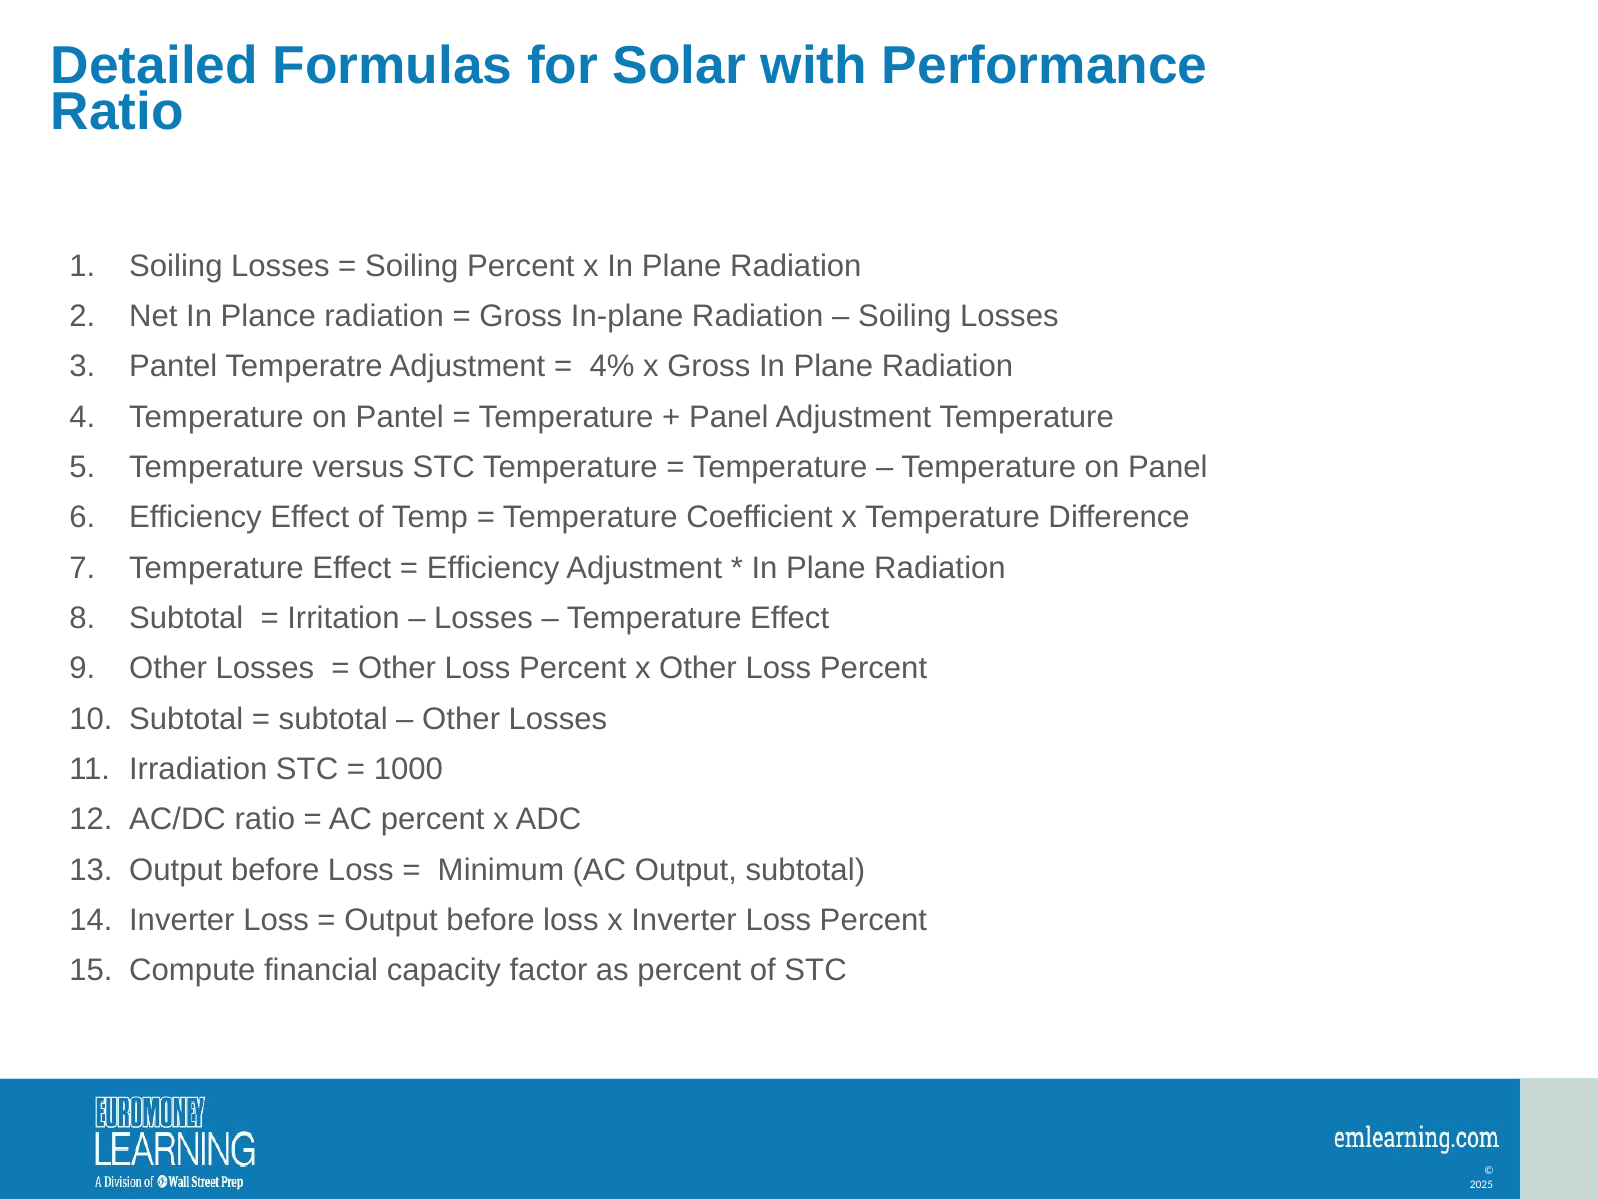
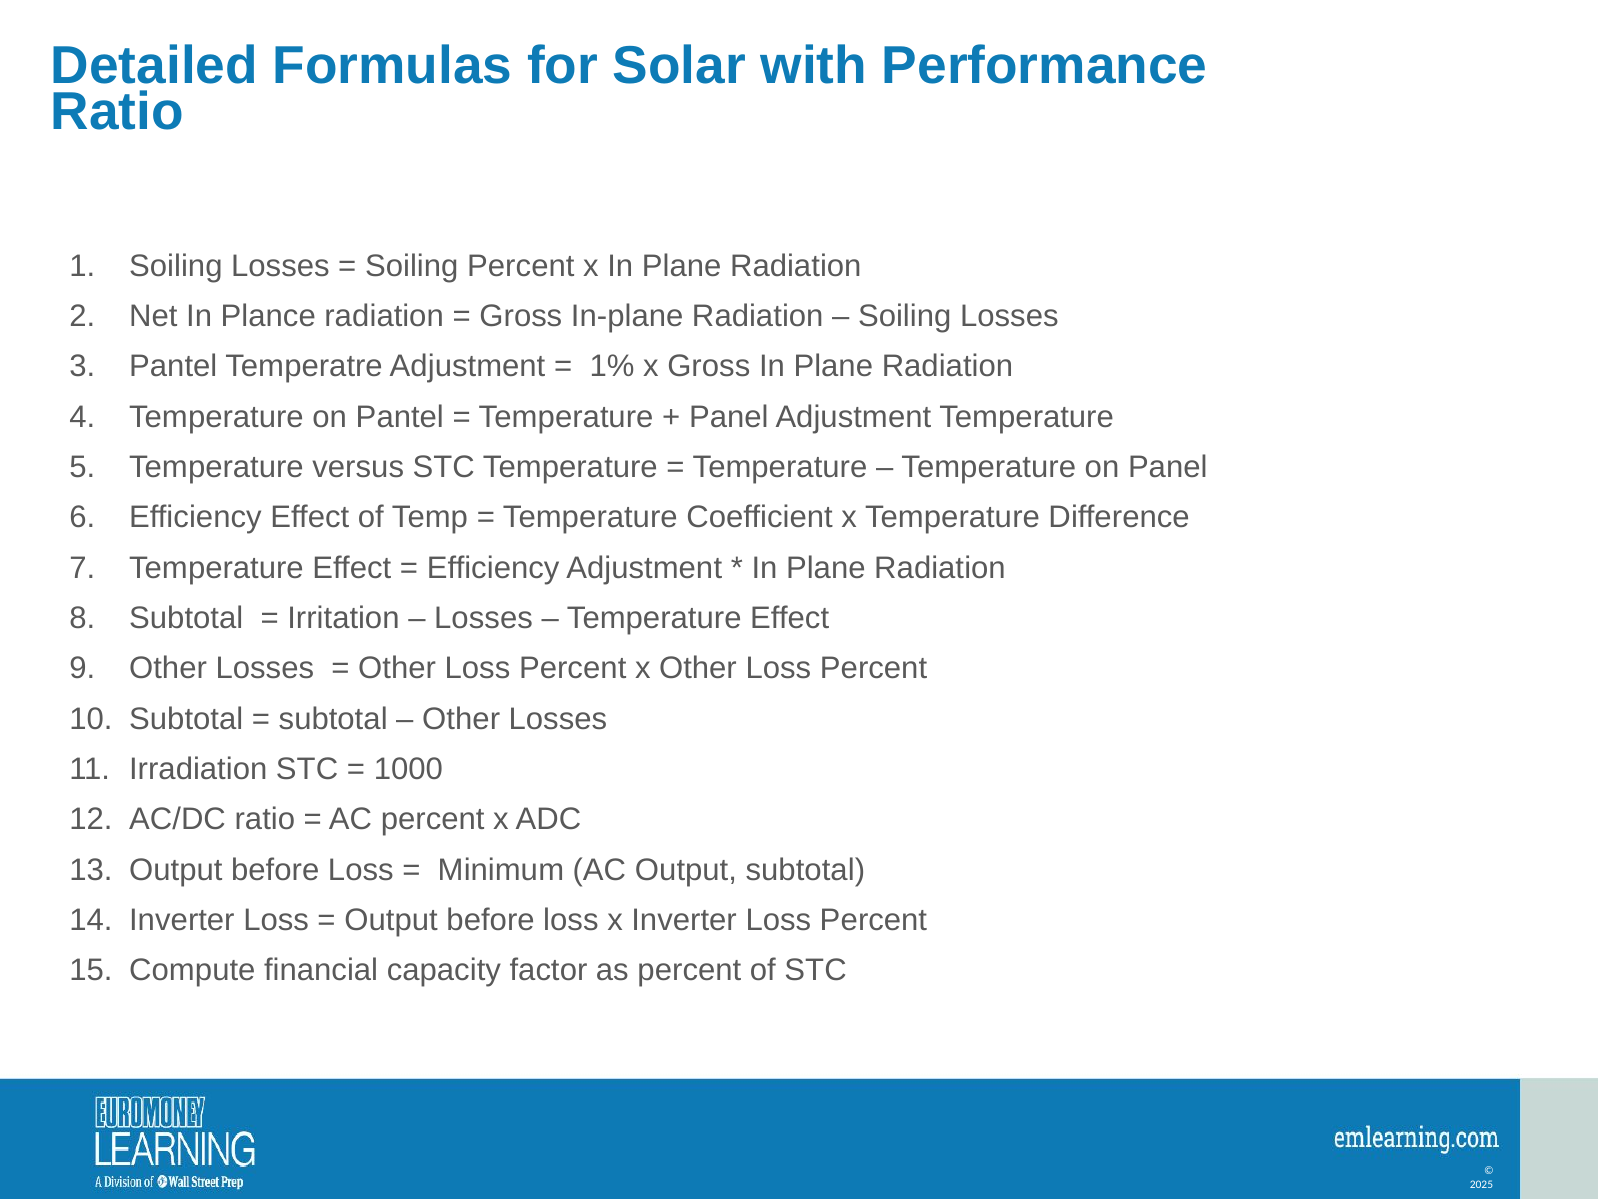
4%: 4% -> 1% (612, 366)
